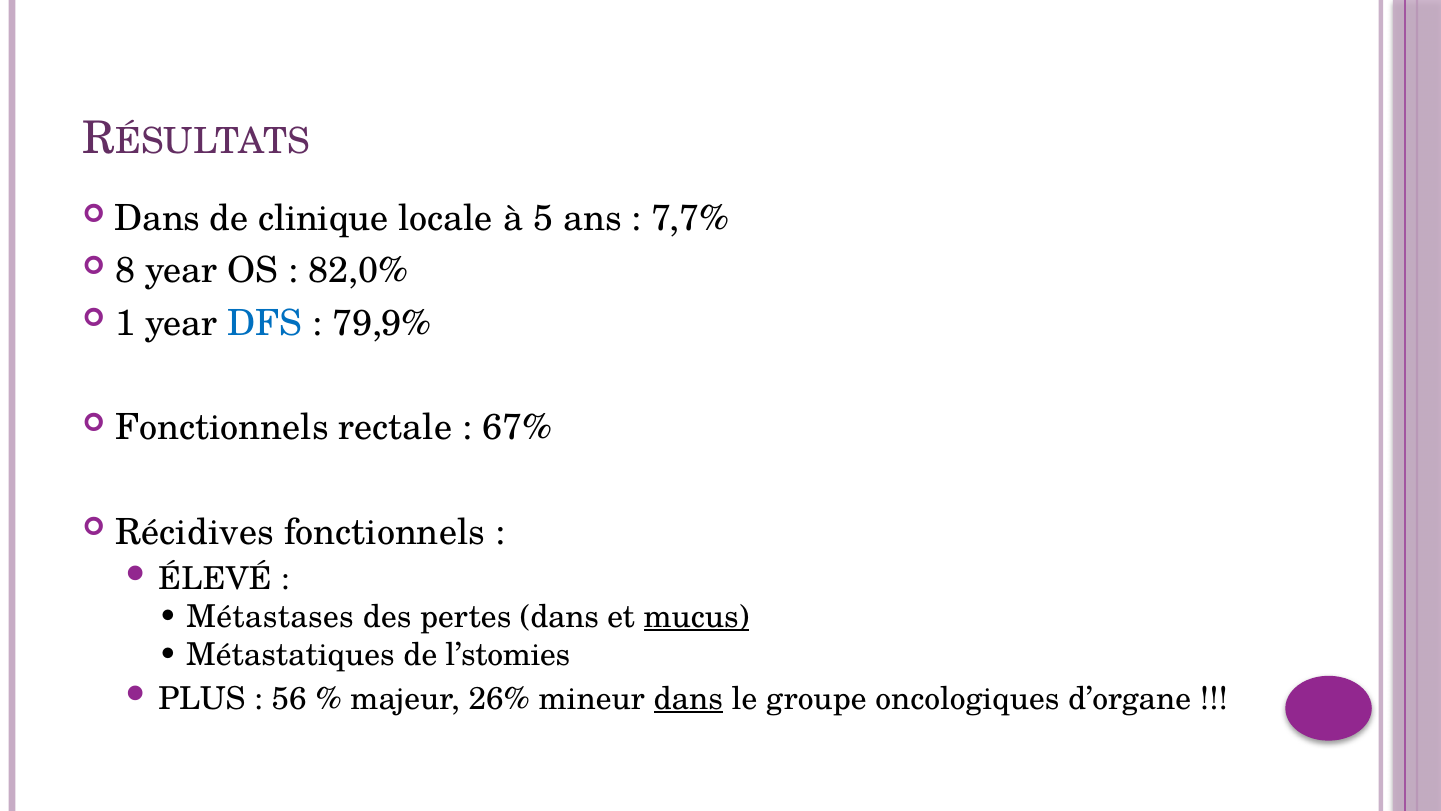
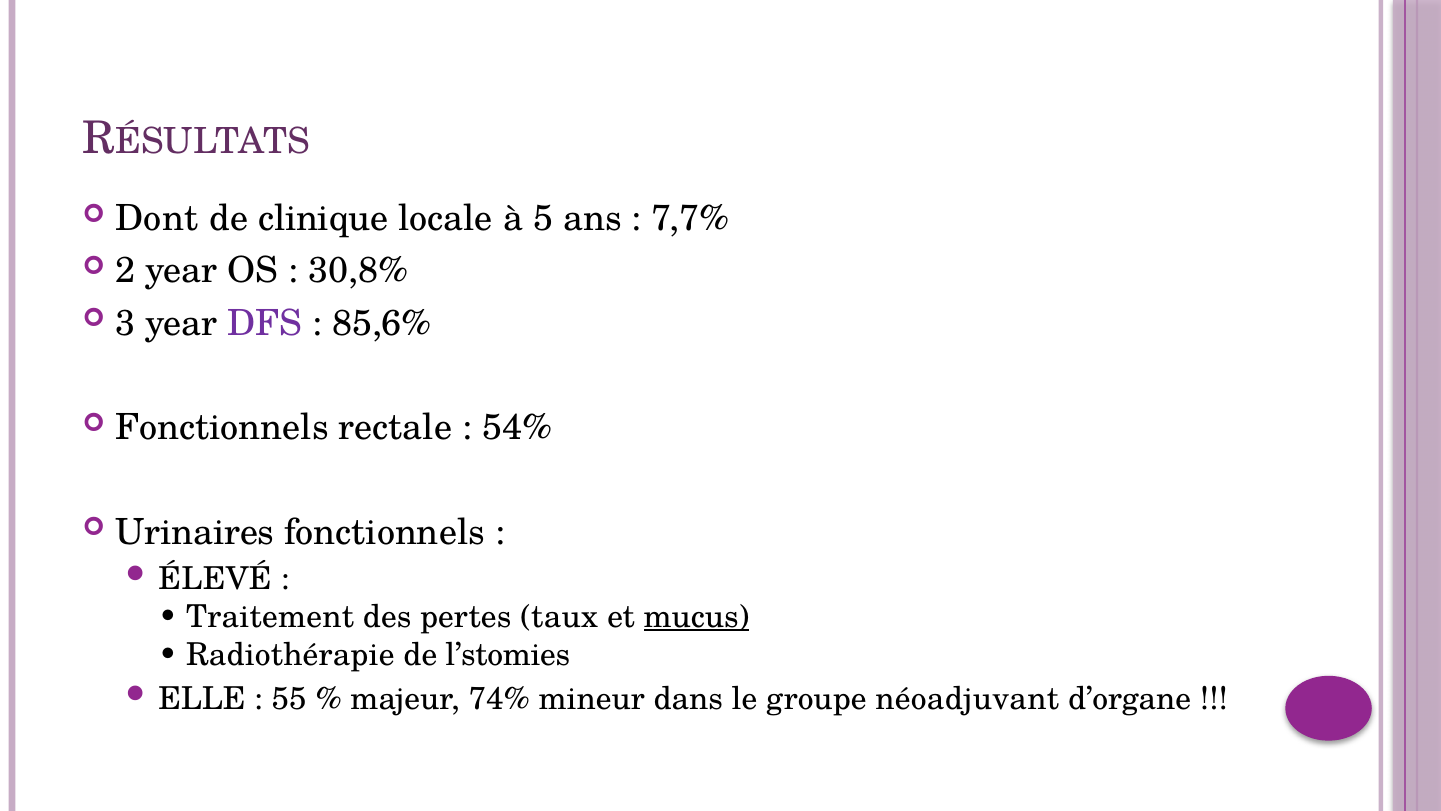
Dans: Dans -> Dont (157, 219)
8: 8 -> 2 (125, 271)
82,0%: 82,0% -> 30,8% (358, 271)
1: 1 -> 3 (125, 323)
DFS colour: blue -> purple (265, 323)
79,9%: 79,9% -> 85,6% (382, 323)
67%: 67% -> 54% (517, 428)
Récidives: Récidives -> Urinaires (195, 532)
Métastases: Métastases -> Traitement (270, 616)
pertes dans: dans -> taux (559, 616)
Métastatiques: Métastatiques -> Radiothérapie (290, 654)
PLUS: PLUS -> ELLE (202, 698)
56: 56 -> 55 (289, 698)
26%: 26% -> 74% (499, 698)
dans underline: present -> none (688, 698)
oncologiques: oncologiques -> néoadjuvant (967, 698)
